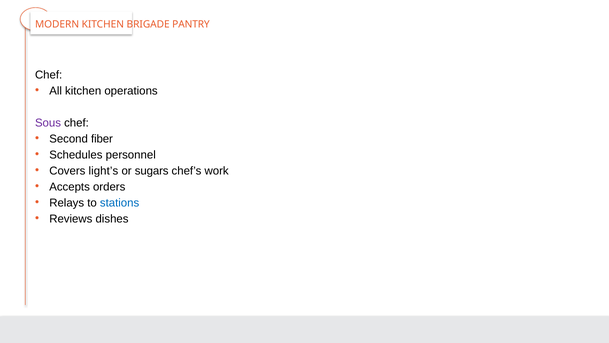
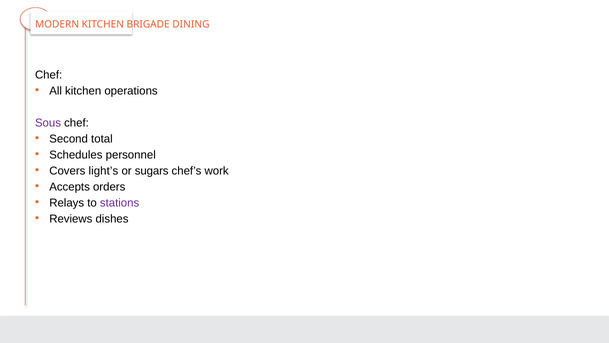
PANTRY: PANTRY -> DINING (191, 24)
fiber: fiber -> total (102, 139)
stations colour: blue -> purple (120, 203)
